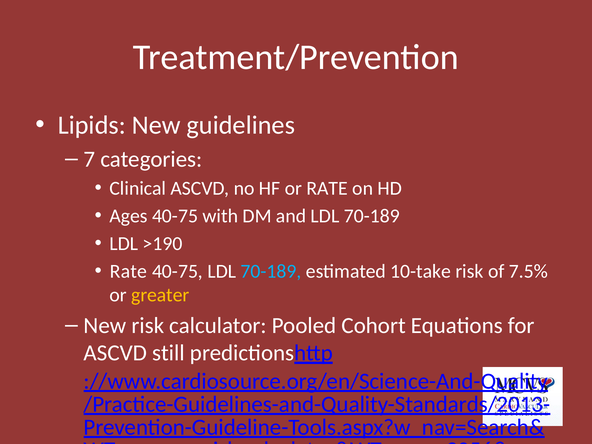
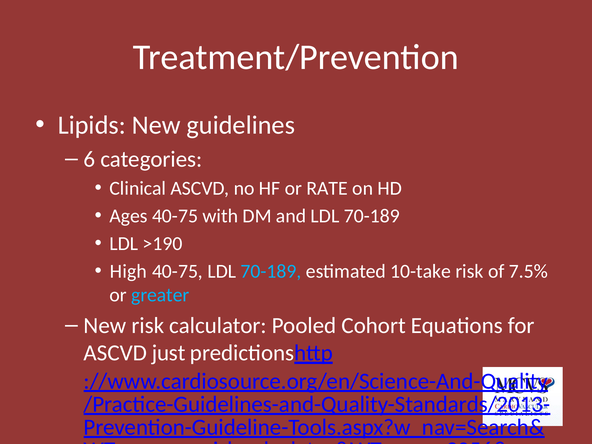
7: 7 -> 6 (89, 159)
Rate: Rate -> High (128, 271)
greater colour: yellow -> light blue (160, 295)
still: still -> just (169, 353)
